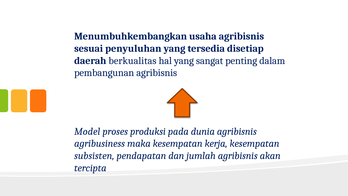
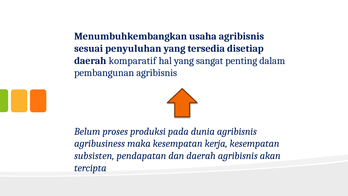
berkualitas: berkualitas -> komparatif (132, 61)
Model: Model -> Belum (87, 131)
dan jumlah: jumlah -> daerah (201, 156)
